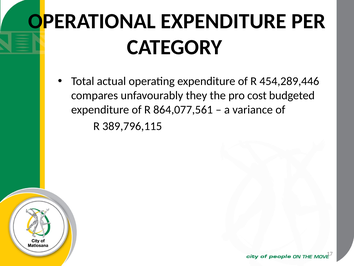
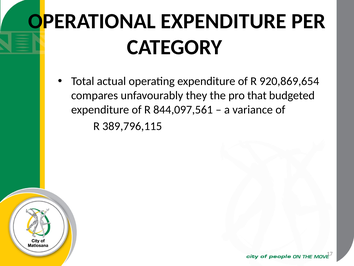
454,289,446: 454,289,446 -> 920,869,654 (289, 81)
cost: cost -> that (257, 95)
864,077,561: 864,077,561 -> 844,097,561 (183, 109)
